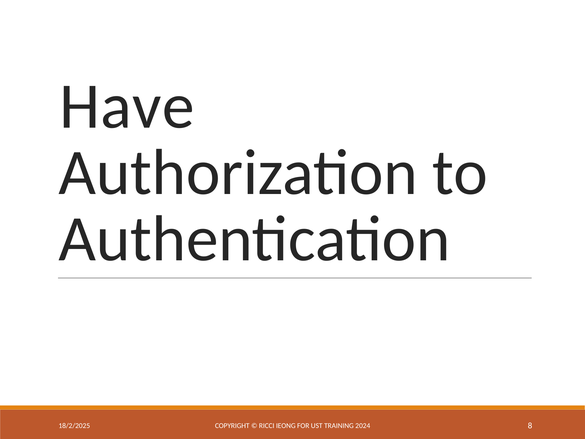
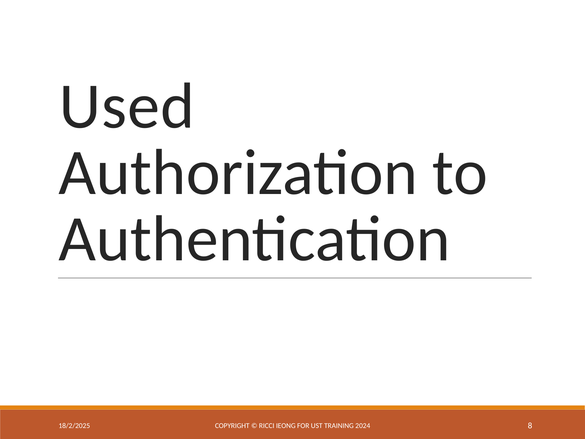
Have: Have -> Used (127, 106)
